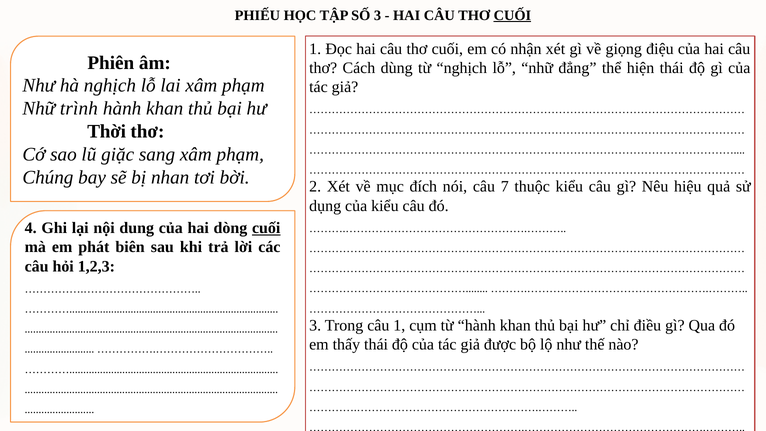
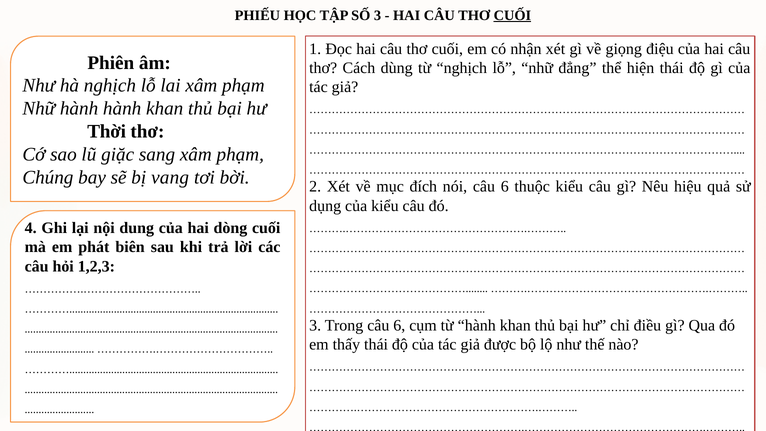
Nhữ trình: trình -> hành (79, 109)
nhan: nhan -> vang (170, 178)
7: 7 -> 6 (505, 187)
cuối underline: present -> none (266, 228)
Trong câu 1: 1 -> 6 (399, 325)
